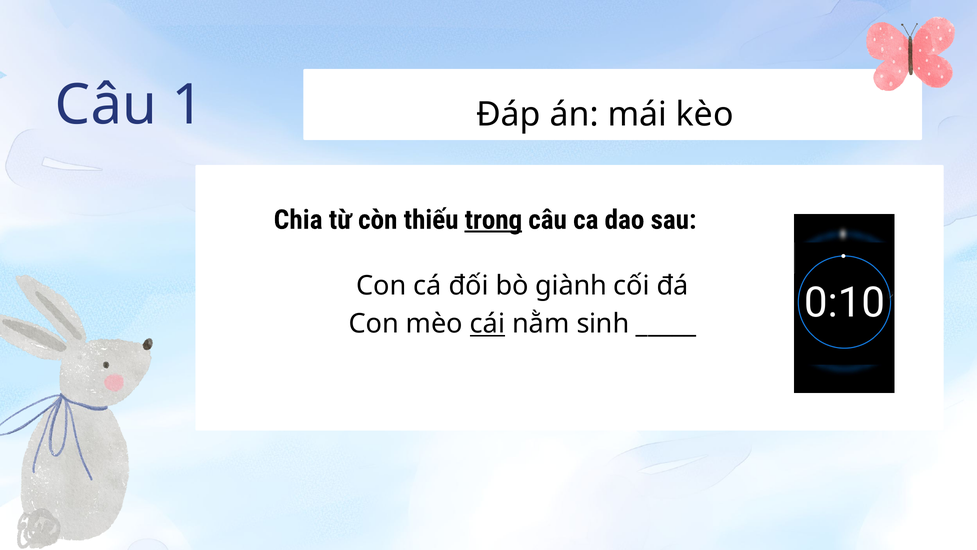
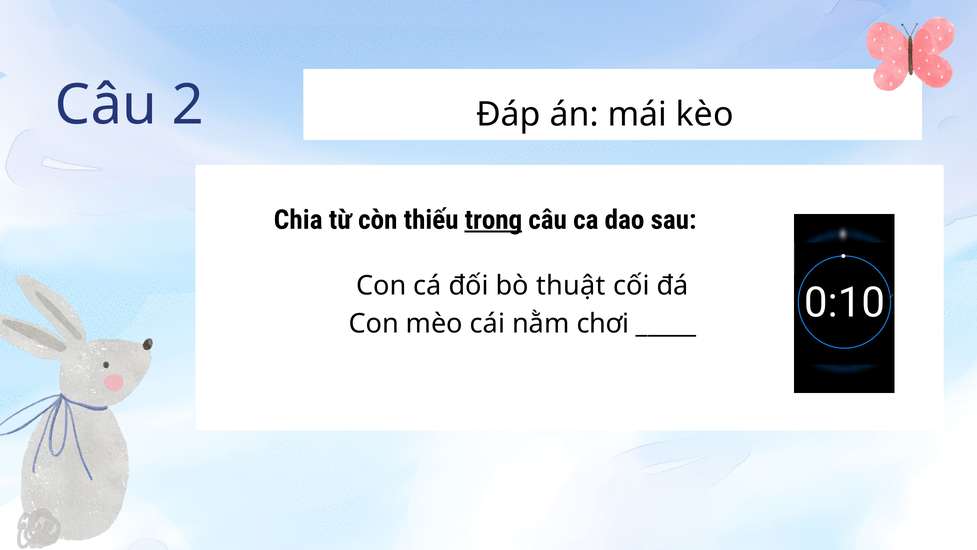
1: 1 -> 2 (188, 105)
giành: giành -> thuật (571, 286)
cái underline: present -> none (488, 324)
sinh: sinh -> chơi (603, 324)
